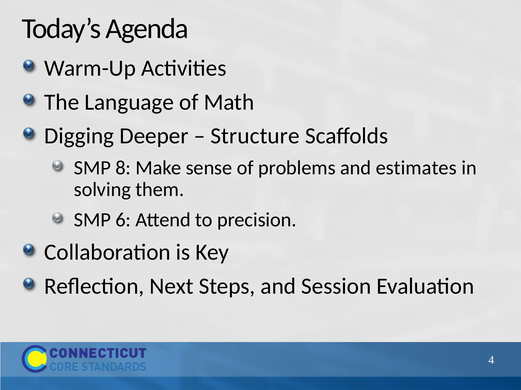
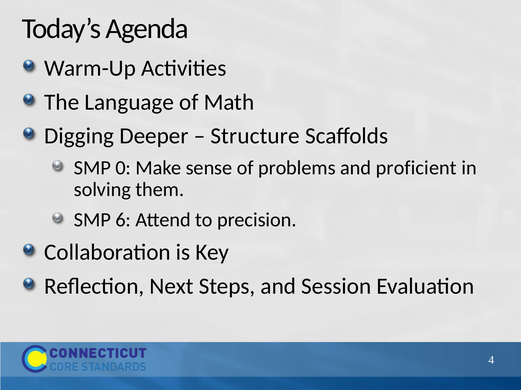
8: 8 -> 0 (123, 168)
estimates: estimates -> proficient (416, 168)
